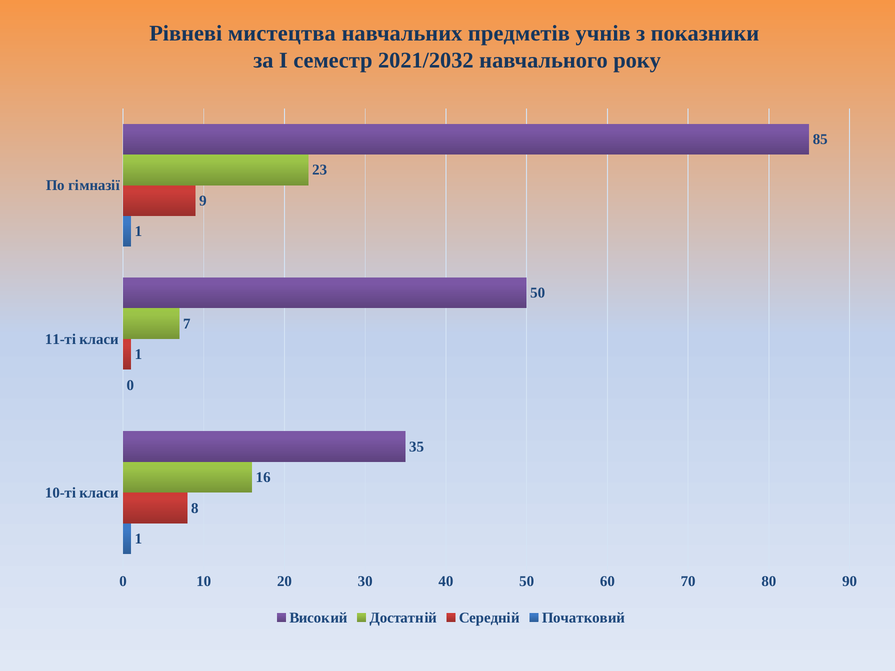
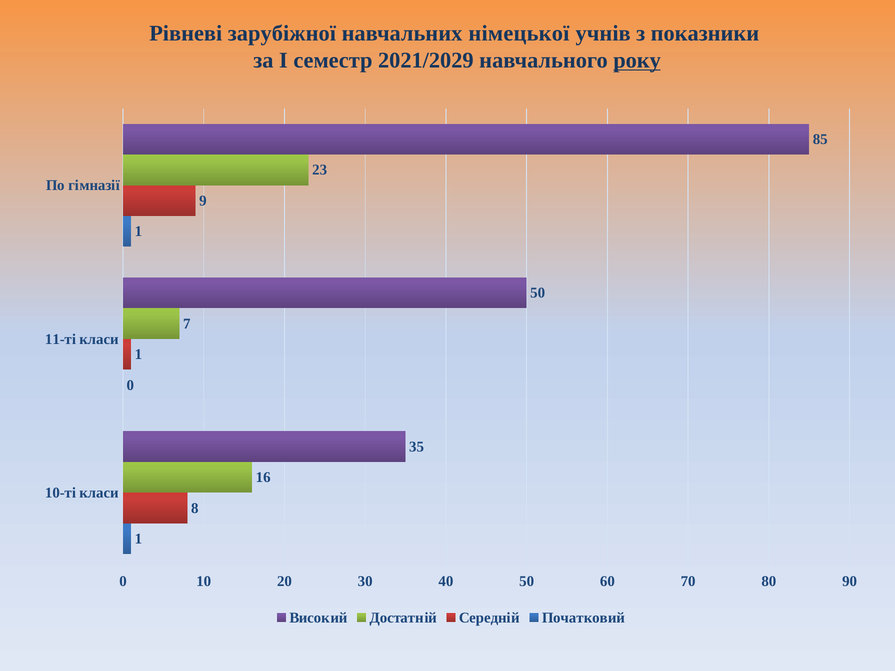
мистецтва: мистецтва -> зарубіжної (282, 34)
предметів: предметів -> німецької (519, 34)
2021/2032: 2021/2032 -> 2021/2029 (426, 60)
року underline: none -> present (637, 60)
